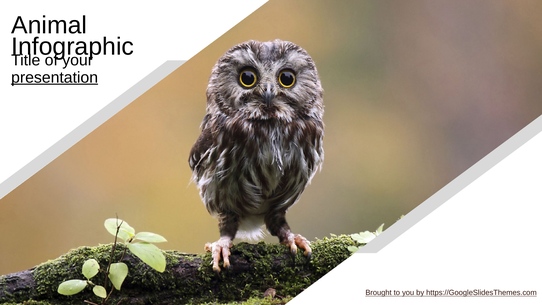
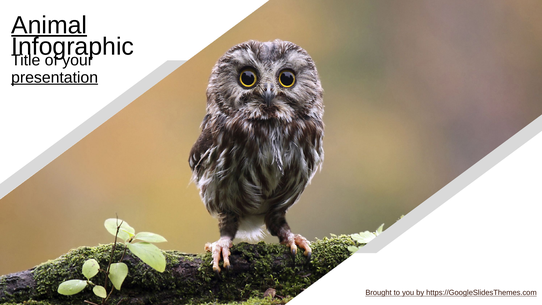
Animal underline: none -> present (49, 25)
